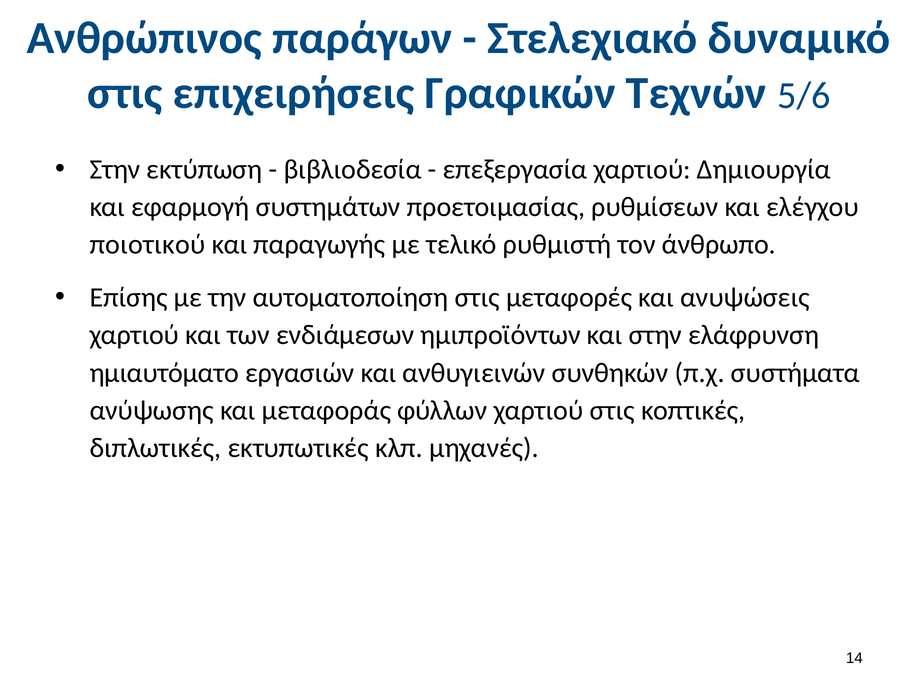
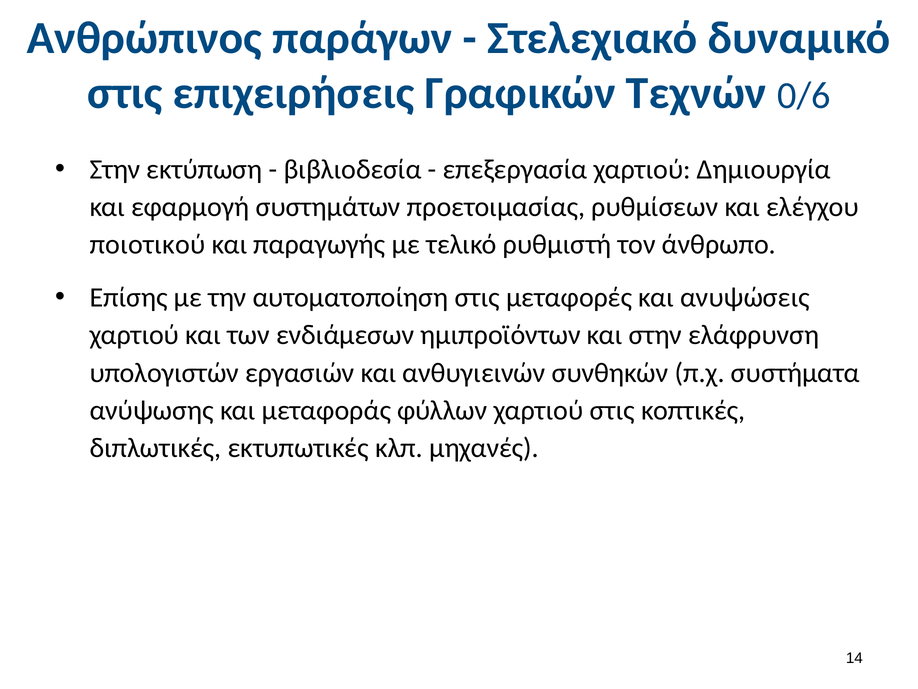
5/6: 5/6 -> 0/6 (804, 96)
ημιαυτόματο: ημιαυτόματο -> υπολογιστών (164, 373)
